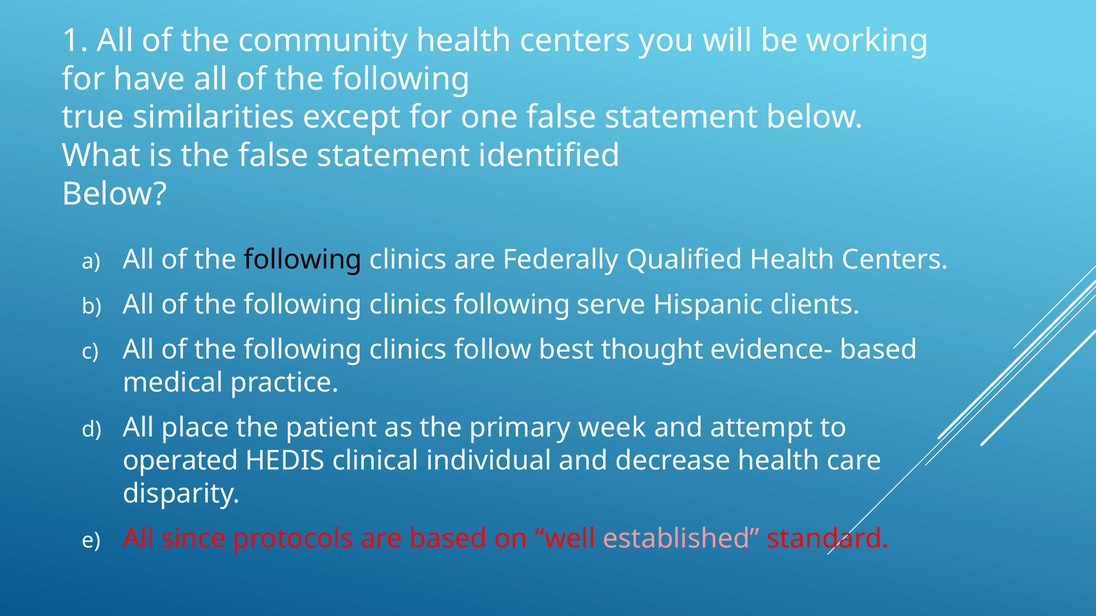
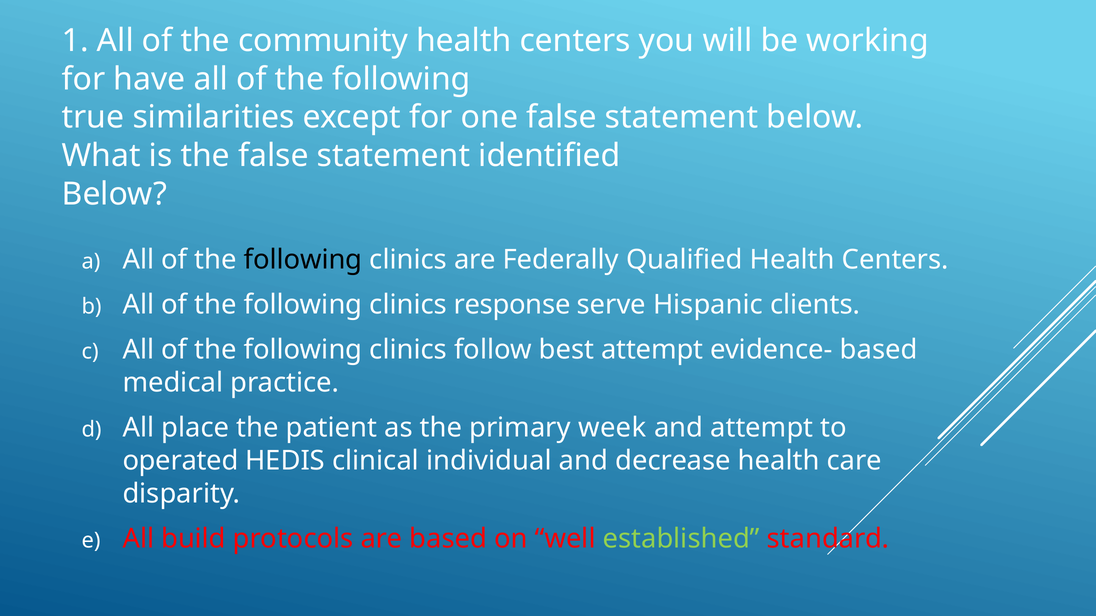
clinics following: following -> response (512, 305)
best thought: thought -> attempt (652, 350)
since: since -> build (194, 539)
established colour: pink -> light green (681, 539)
